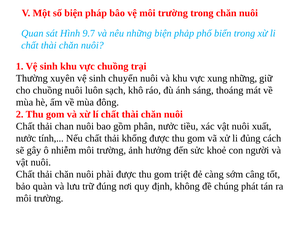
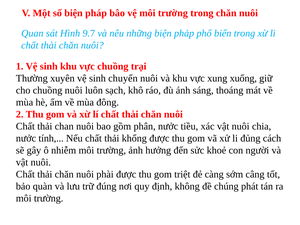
xung những: những -> xuống (243, 78)
xuất: xuất -> chia (262, 126)
